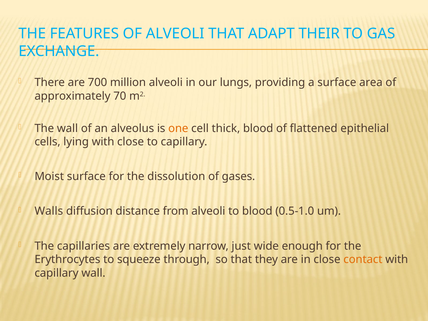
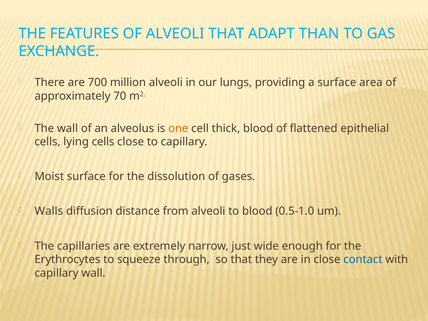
THEIR: THEIR -> THAN (319, 33)
lying with: with -> cells (103, 142)
contact colour: orange -> blue (363, 260)
